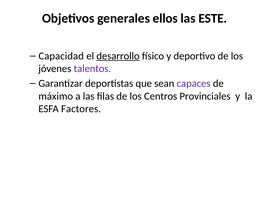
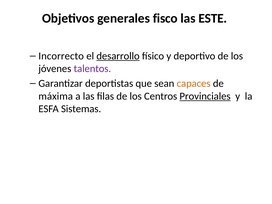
ellos: ellos -> fisco (165, 18)
Capacidad: Capacidad -> Incorrecto (61, 56)
capaces colour: purple -> orange (194, 83)
máximo: máximo -> máxima (56, 96)
Provinciales underline: none -> present (205, 96)
Factores: Factores -> Sistemas (81, 109)
